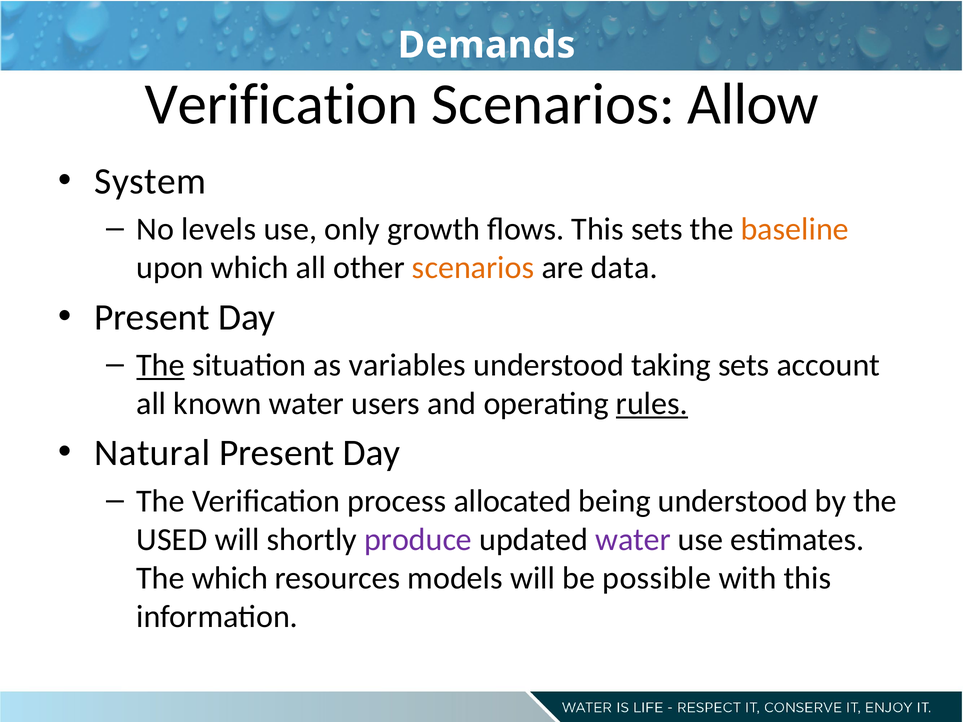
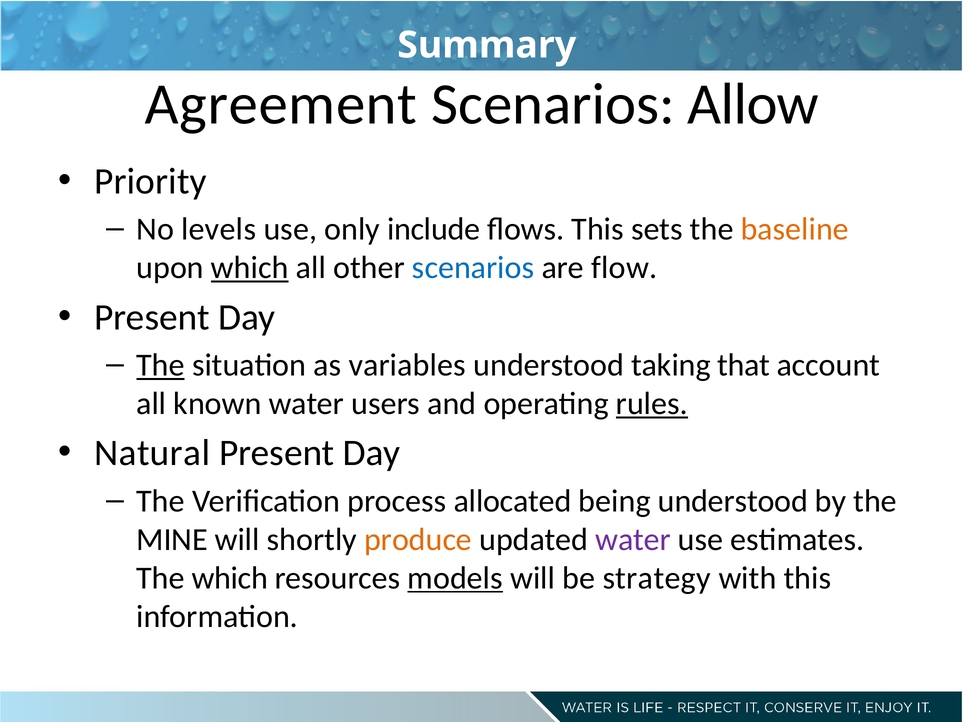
Demands: Demands -> Summary (487, 45)
Verification: Verification -> Agreement (281, 104)
System: System -> Priority (150, 181)
growth: growth -> include (434, 229)
which underline: none -> present (250, 268)
scenarios colour: orange -> blue (473, 268)
data: data -> flow (624, 268)
taking sets: sets -> that (744, 365)
USED: USED -> MINE (172, 540)
produce colour: purple -> orange (418, 540)
models underline: none -> present (455, 578)
possible: possible -> strategy (657, 578)
